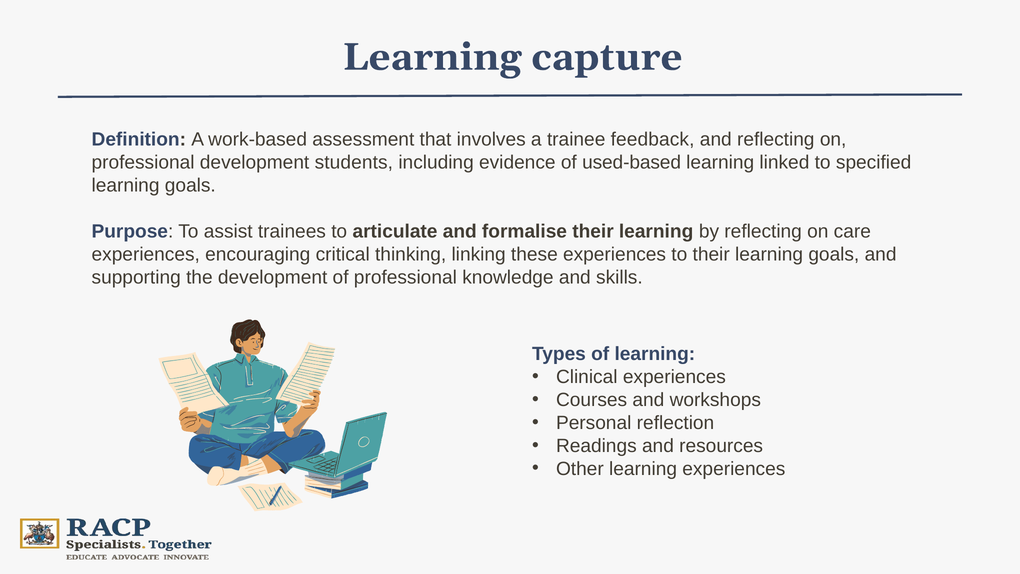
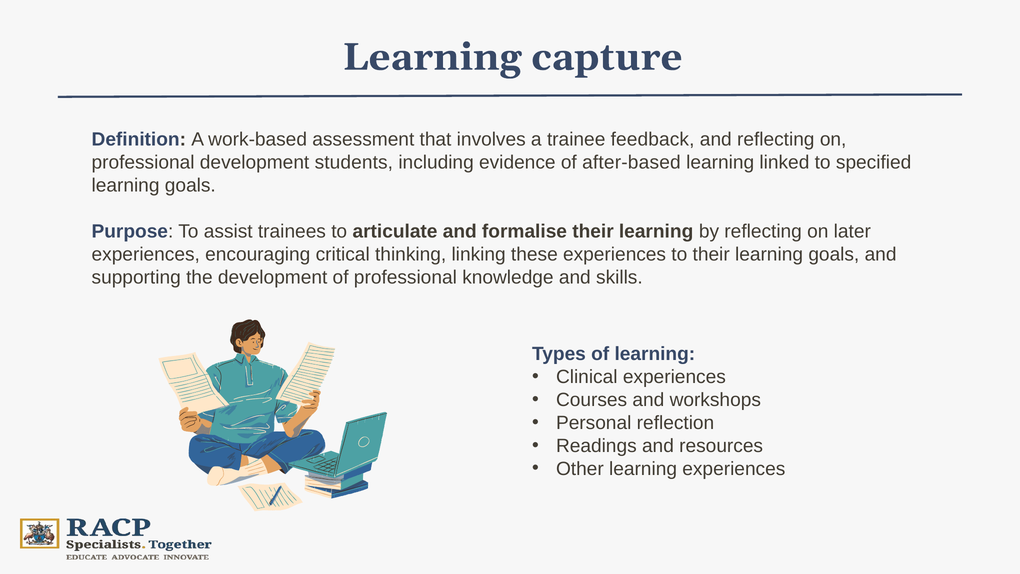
used-based: used-based -> after-based (631, 163)
care: care -> later (852, 231)
